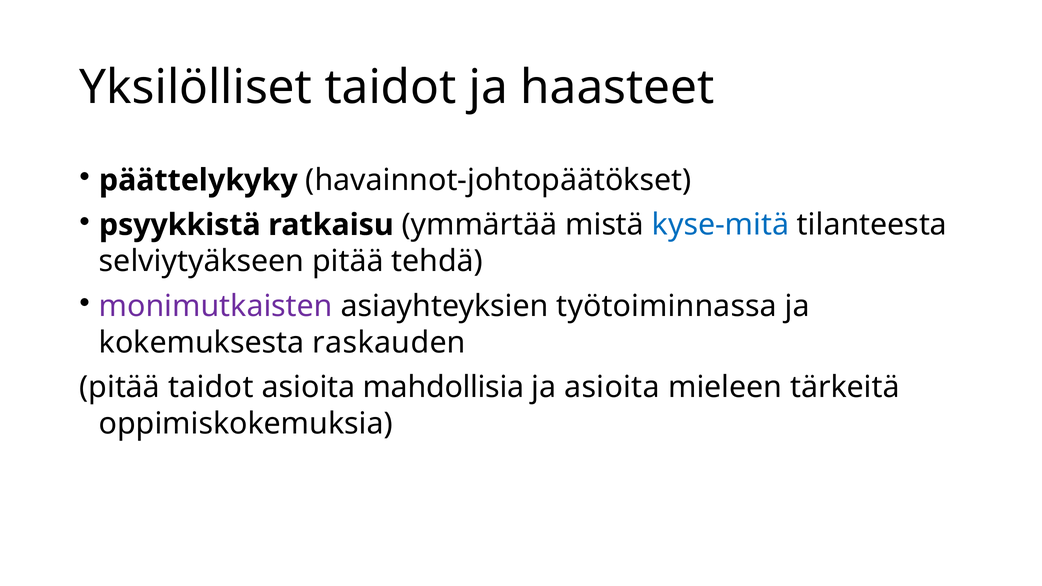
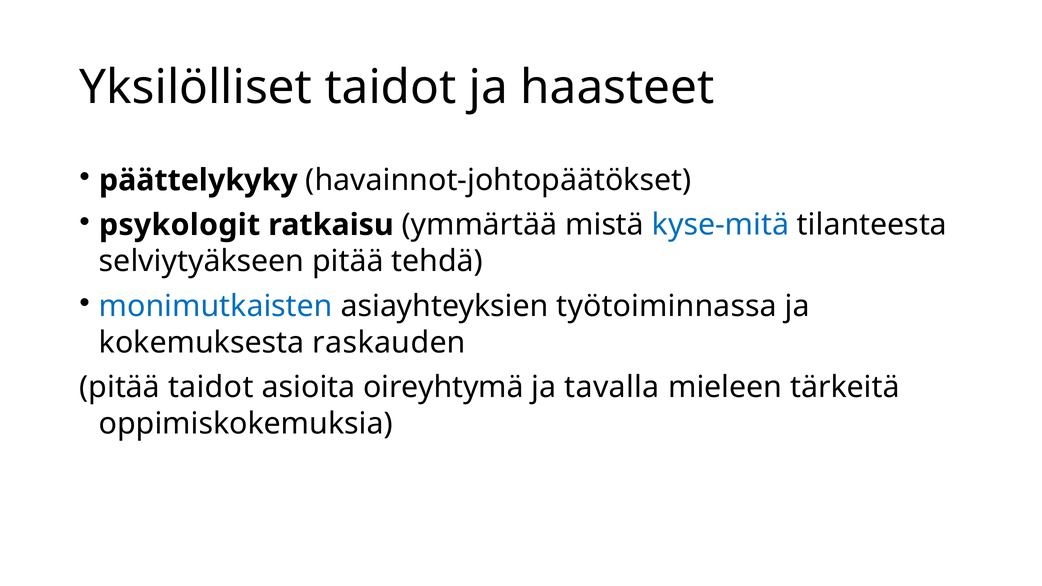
psyykkistä: psyykkistä -> psykologit (180, 225)
monimutkaisten colour: purple -> blue (216, 306)
mahdollisia: mahdollisia -> oireyhtymä (443, 387)
ja asioita: asioita -> tavalla (612, 387)
